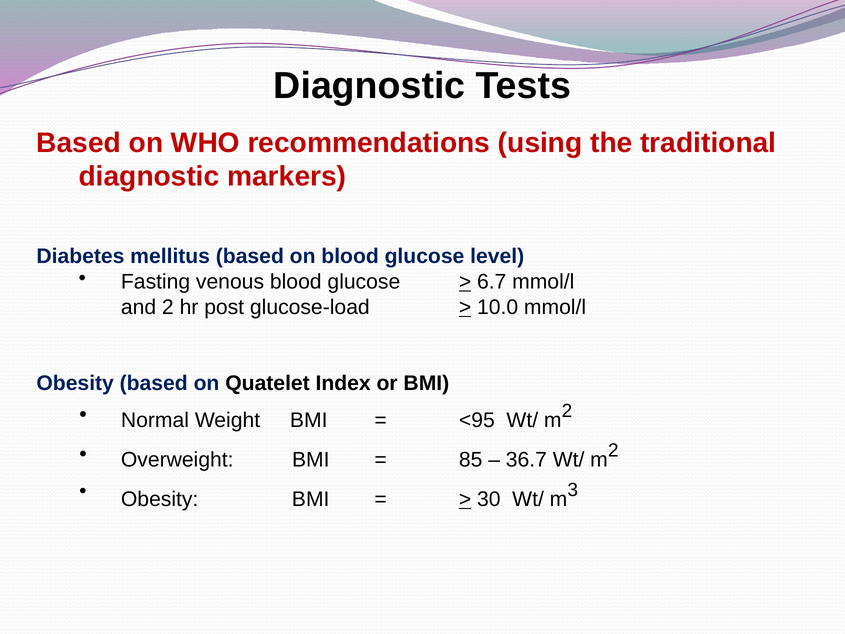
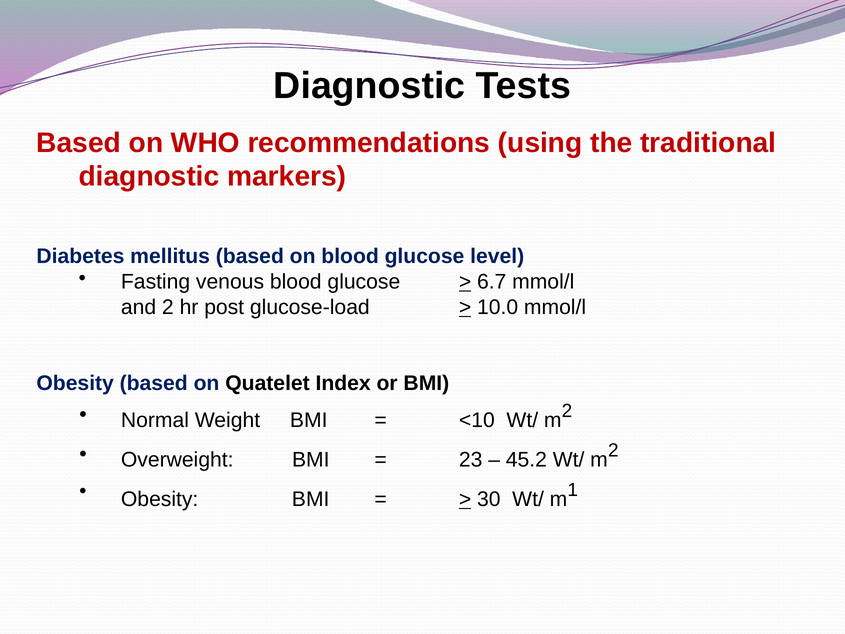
<95: <95 -> <10 (477, 420)
85: 85 -> 23 (471, 460)
36.7: 36.7 -> 45.2 (526, 460)
3: 3 -> 1 (573, 490)
